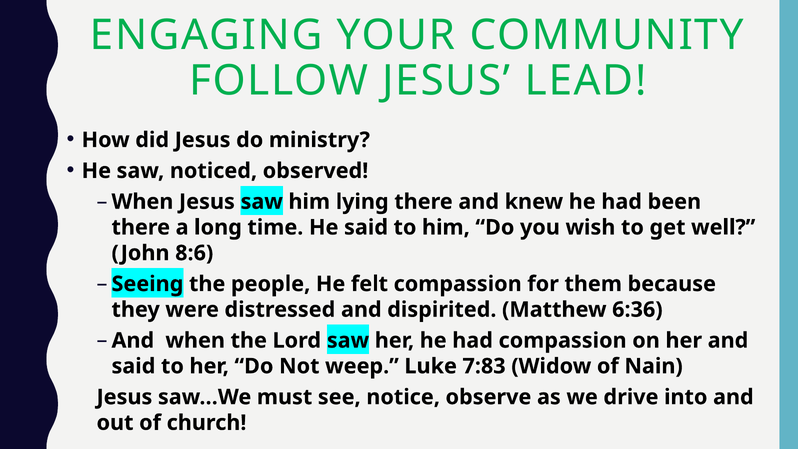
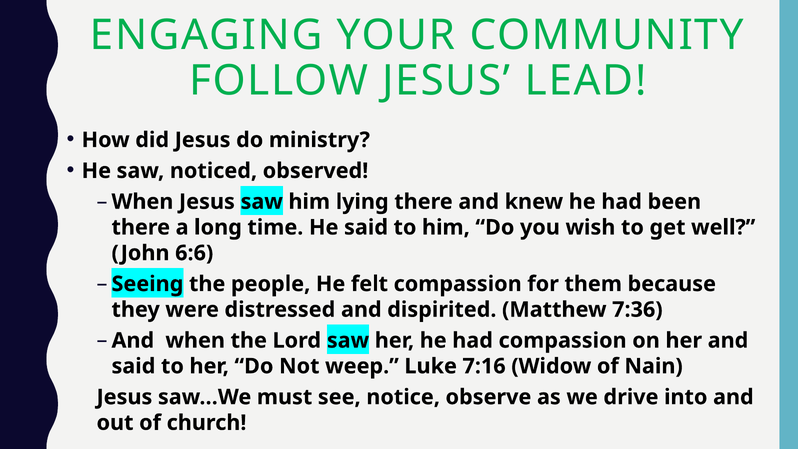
8:6: 8:6 -> 6:6 (194, 253)
6:36: 6:36 -> 7:36 (637, 310)
7:83: 7:83 -> 7:16 (484, 366)
